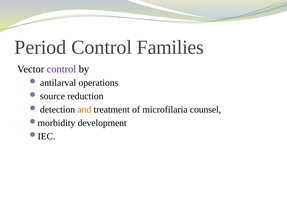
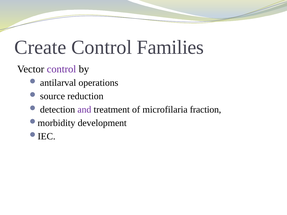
Period: Period -> Create (40, 47)
and colour: orange -> purple (84, 110)
counsel: counsel -> fraction (206, 110)
